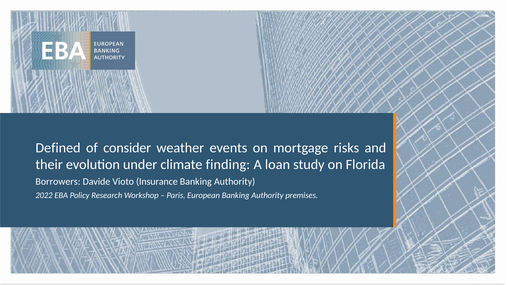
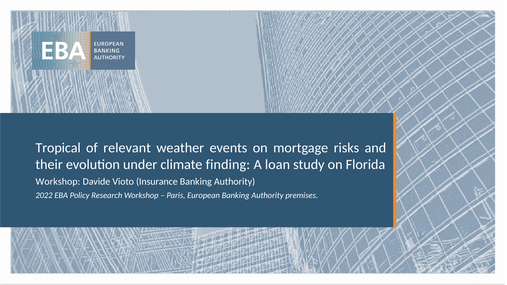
Defined: Defined -> Tropical (58, 148)
consider: consider -> relevant (127, 148)
Borrowers: Borrowers -> Workshop (58, 182)
